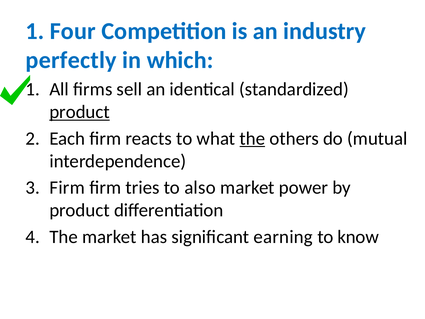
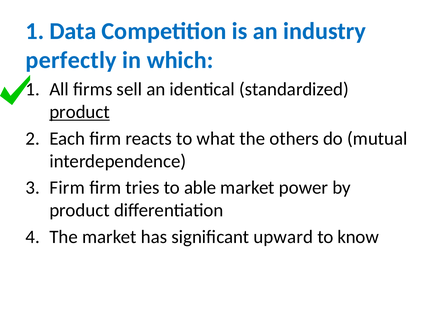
Four: Four -> Data (73, 31)
the underline: present -> none (252, 138)
also: also -> able (200, 187)
earning: earning -> upward (283, 237)
